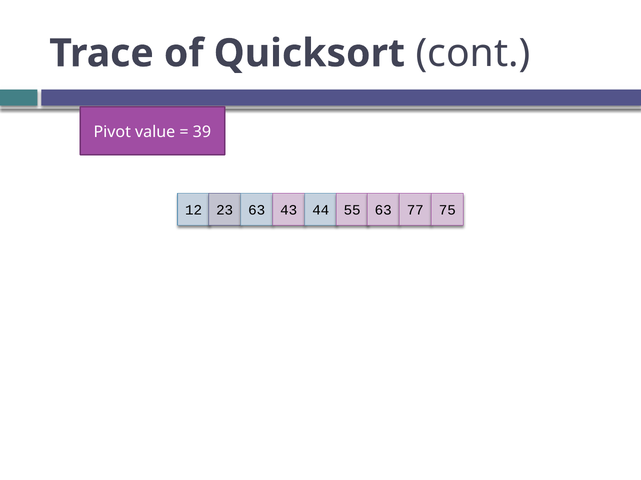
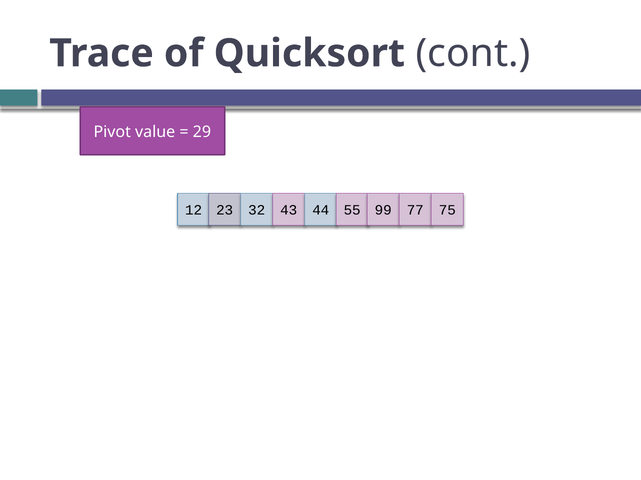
39: 39 -> 29 (202, 132)
23 63: 63 -> 32 (257, 211)
55 63: 63 -> 99 (383, 211)
